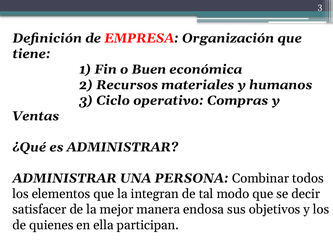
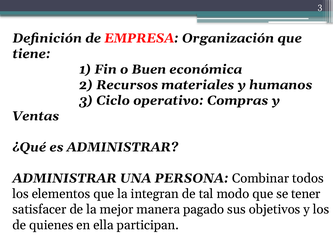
decir: decir -> tener (306, 194)
endosa: endosa -> pagado (204, 209)
